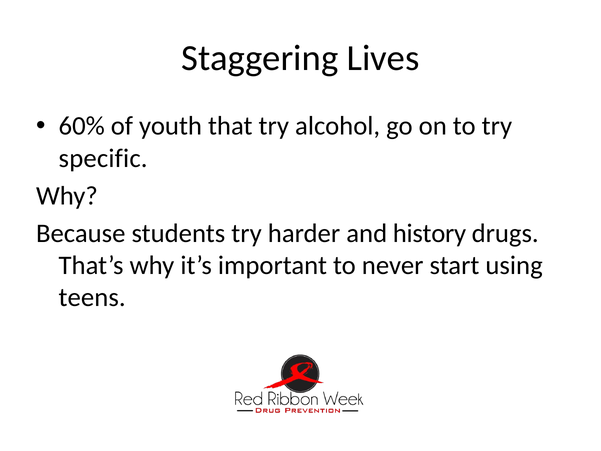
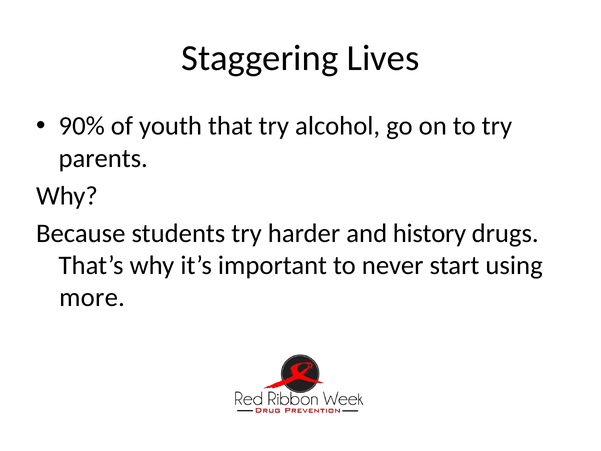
60%: 60% -> 90% (82, 126)
specific: specific -> parents (103, 158)
teens: teens -> more (92, 297)
